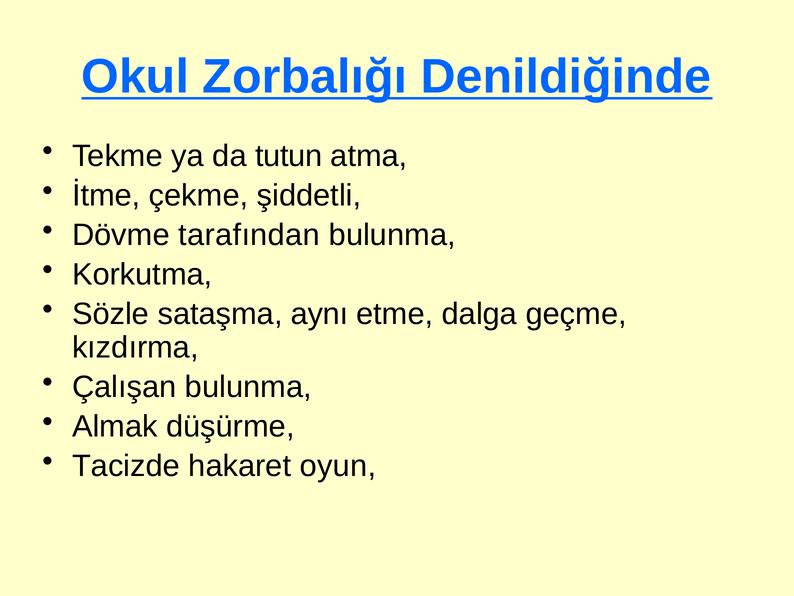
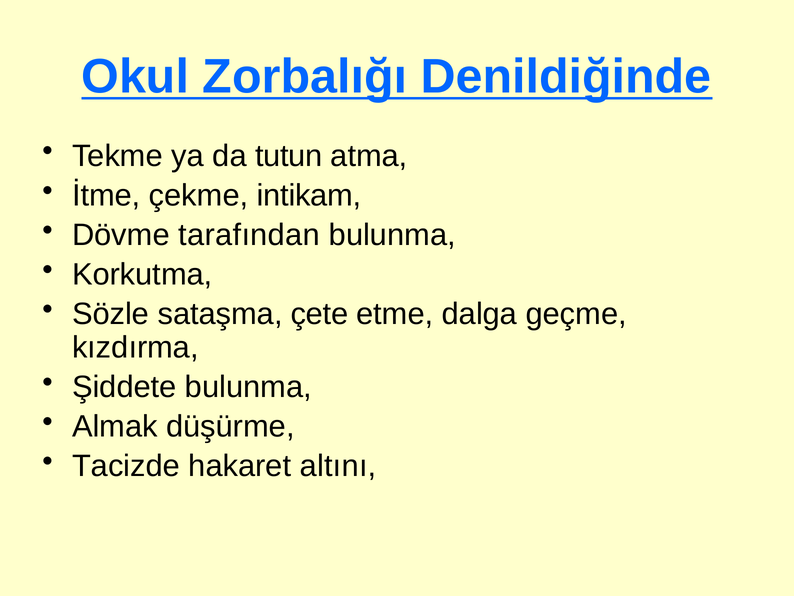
şiddetli: şiddetli -> intikam (309, 195)
aynı: aynı -> çete (320, 314)
Çalışan: Çalışan -> Şiddete (124, 387)
oyun: oyun -> altını (338, 466)
